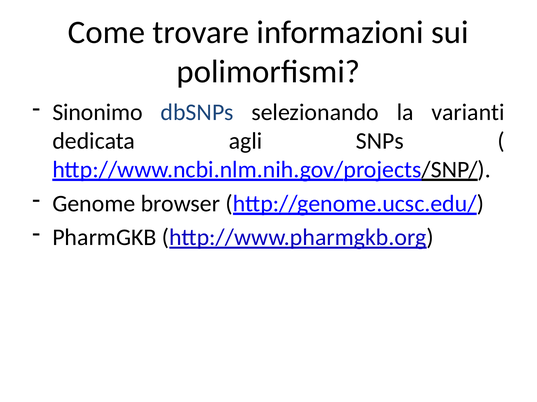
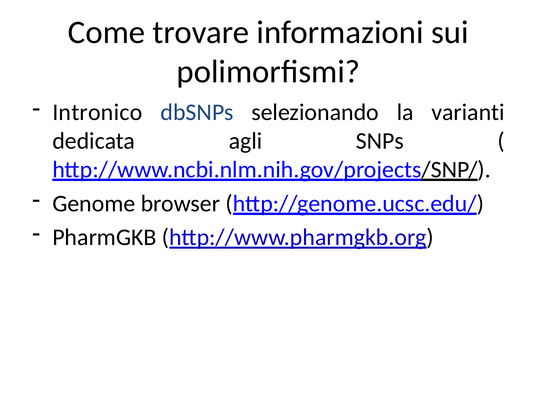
Sinonimo: Sinonimo -> Intronico (97, 113)
